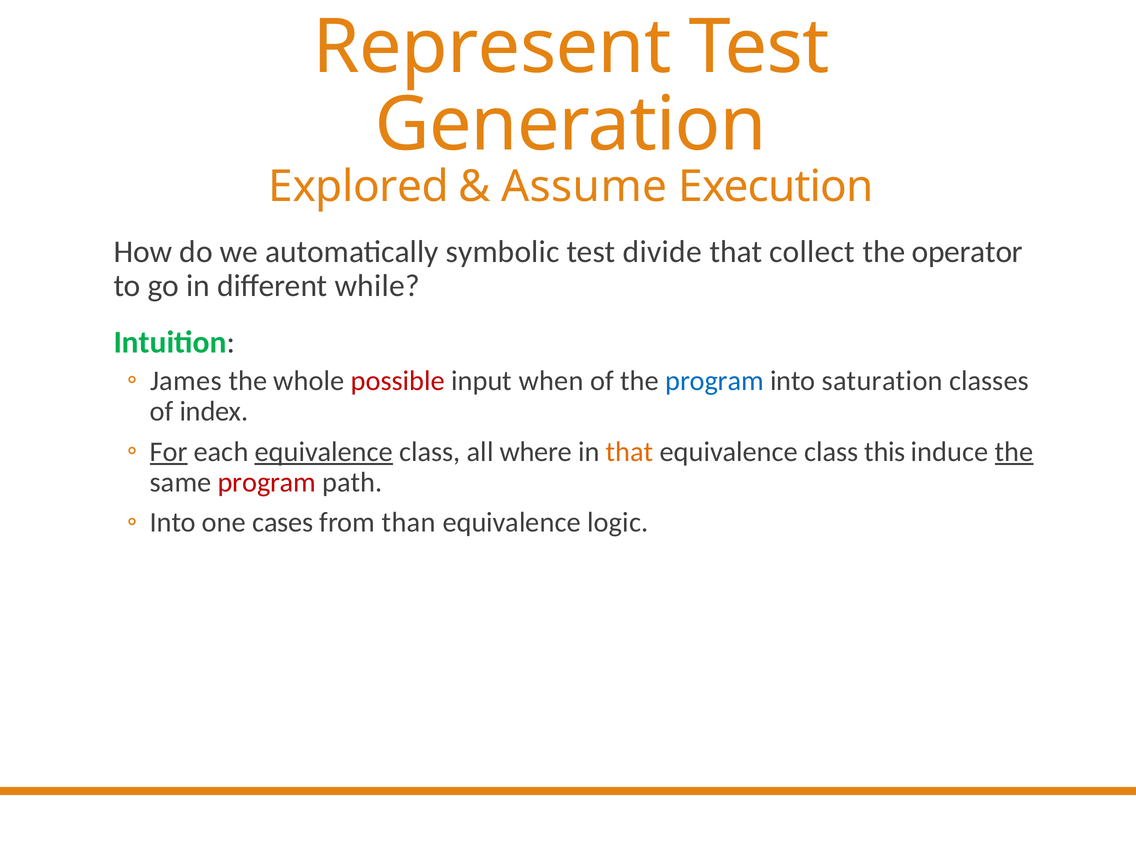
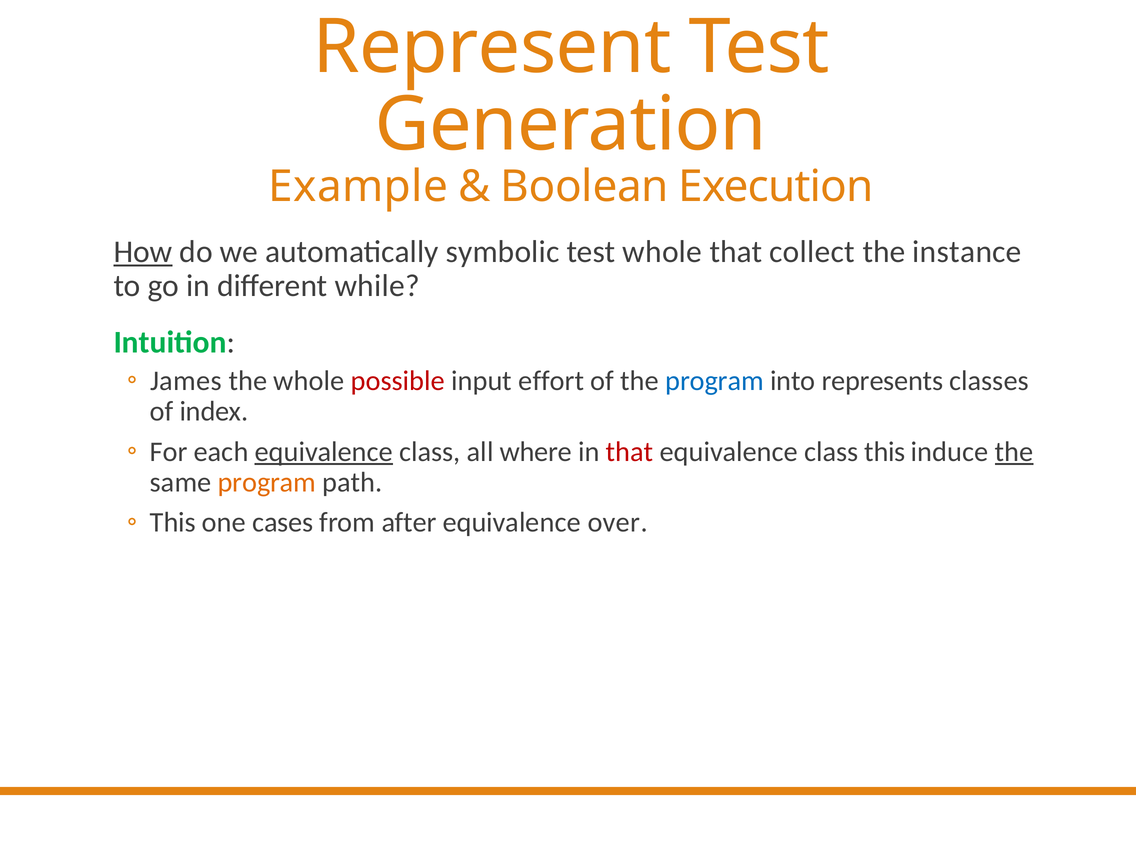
Explored: Explored -> Example (358, 186)
Assume: Assume -> Boolean (585, 186)
How underline: none -> present (143, 252)
test divide: divide -> whole (662, 252)
operator: operator -> instance (967, 252)
when: when -> effort (551, 381)
saturation: saturation -> represents (882, 381)
For underline: present -> none (169, 452)
that colour: orange -> red (630, 452)
program colour: red -> orange (267, 482)
Into: Into -> This (173, 523)
than: than -> after (409, 523)
logic: logic -> over (618, 523)
